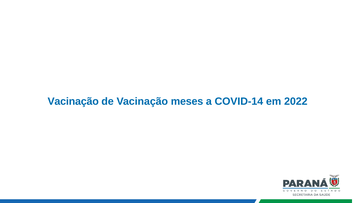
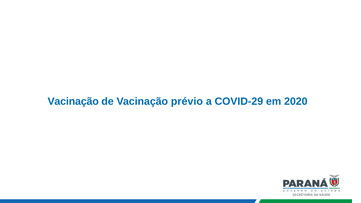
meses: meses -> prévio (187, 101)
COVID-14: COVID-14 -> COVID-29 (239, 101)
2022: 2022 -> 2020 (296, 101)
